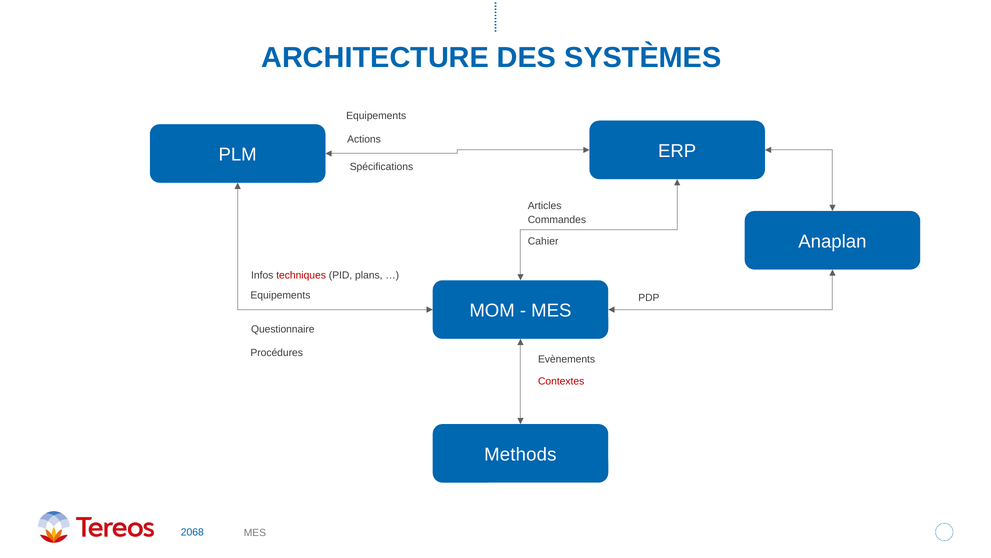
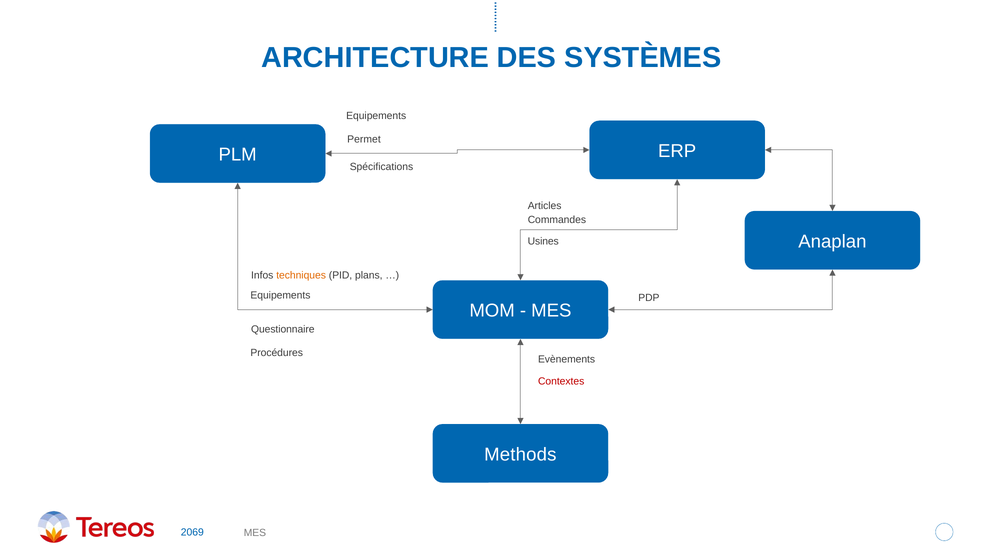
Actions: Actions -> Permet (364, 139)
Cahier: Cahier -> Usines (543, 241)
techniques colour: red -> orange (301, 275)
2068: 2068 -> 2069 (192, 532)
